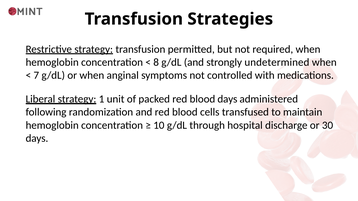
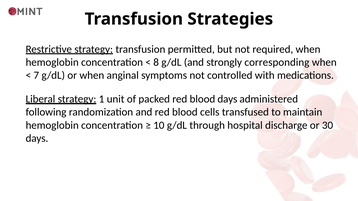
undetermined: undetermined -> corresponding (277, 62)
